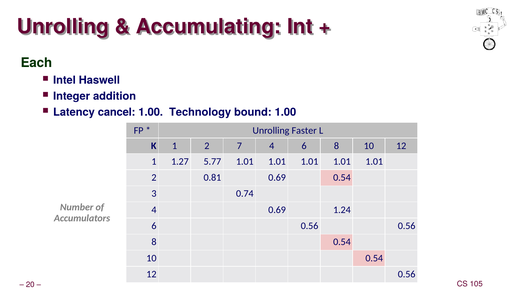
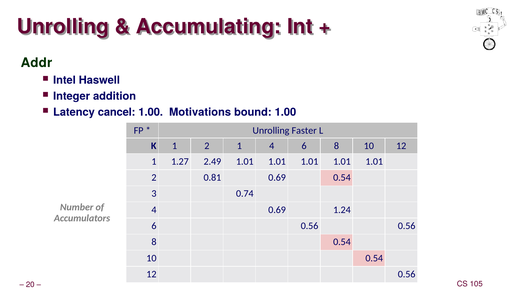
Each: Each -> Addr (37, 63)
Technology: Technology -> Motivations (200, 112)
2 7: 7 -> 1 (239, 146)
5.77: 5.77 -> 2.49 (212, 162)
